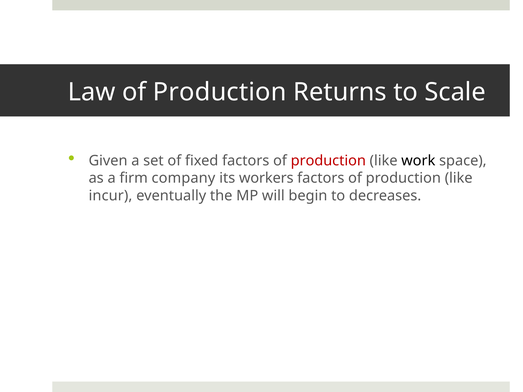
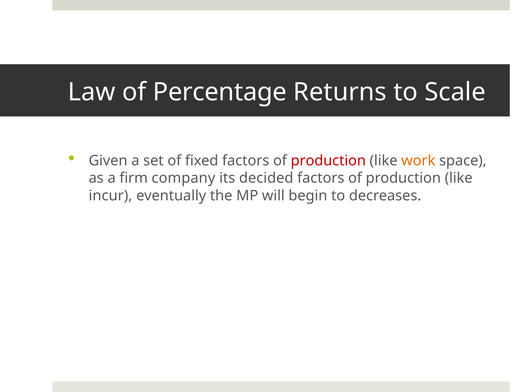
Law of Production: Production -> Percentage (220, 92)
work colour: black -> orange (418, 161)
workers: workers -> decided (266, 178)
